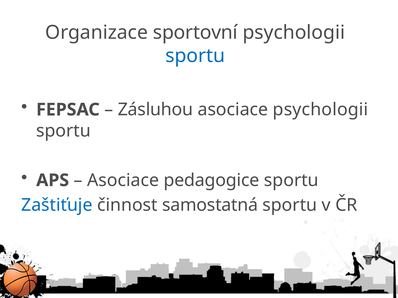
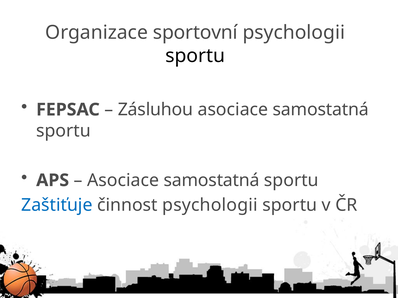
sportu colour: blue -> black (195, 56)
psychologii: psychologii -> samostatná (321, 110)
pedagogice: pedagogice -> samostatná (212, 181)
činnost samostatná: samostatná -> psychologii (210, 205)
